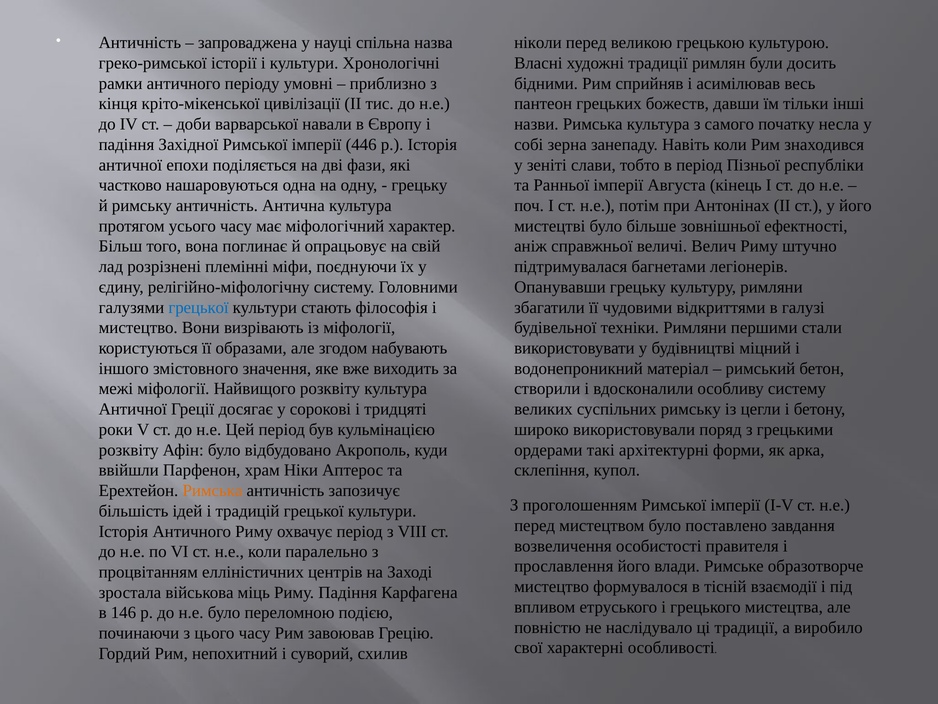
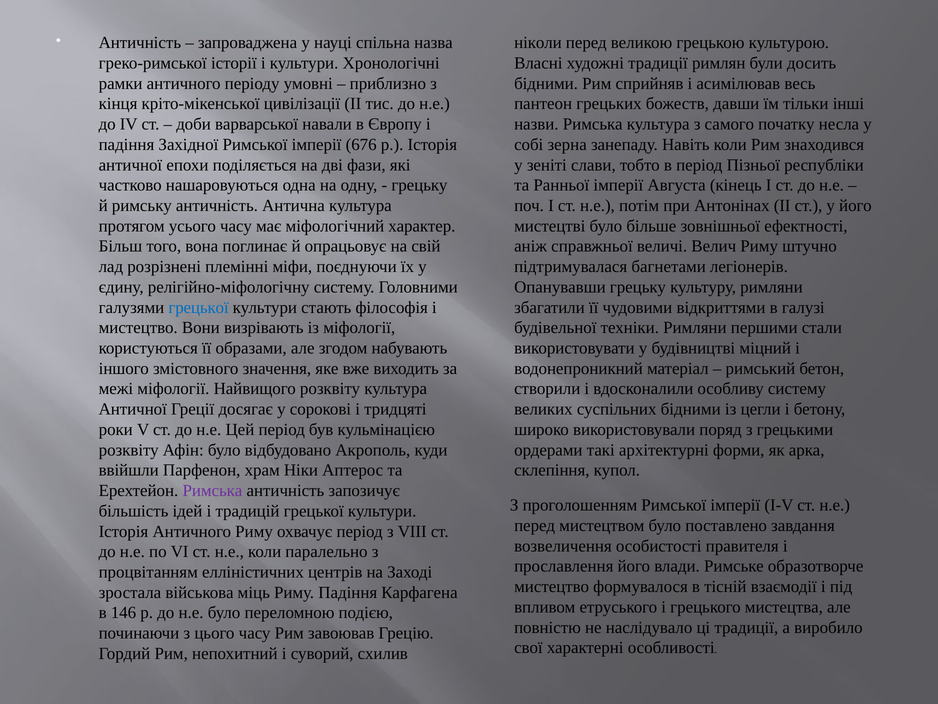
446: 446 -> 676 (361, 144)
суспільних римську: римську -> бідними (691, 409)
Римська colour: orange -> purple (212, 490)
